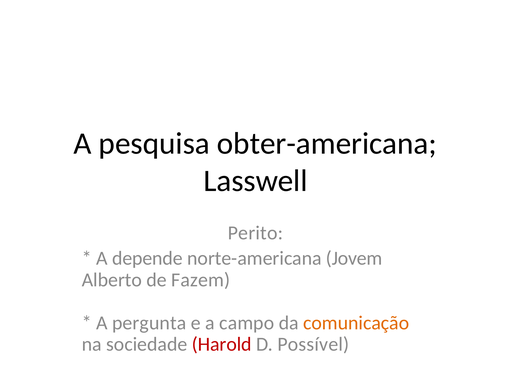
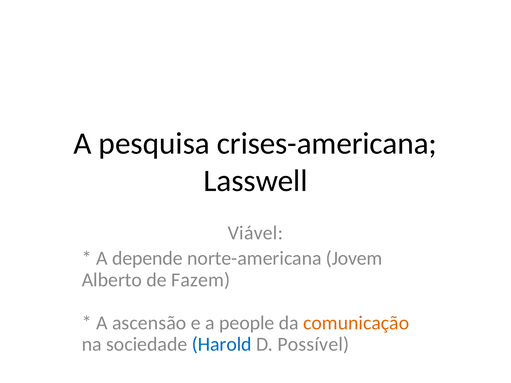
obter-americana: obter-americana -> crises-americana (327, 144)
Perito: Perito -> Viável (255, 233)
pergunta: pergunta -> ascensão (149, 323)
campo: campo -> people (247, 323)
Harold colour: red -> blue (222, 344)
